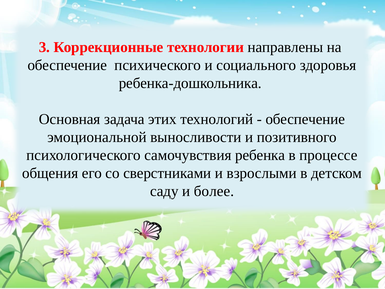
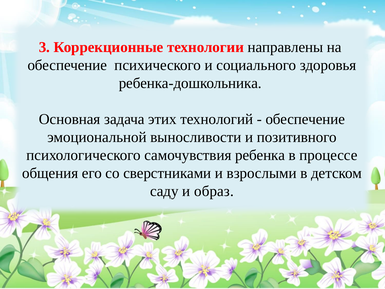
более: более -> образ (214, 191)
